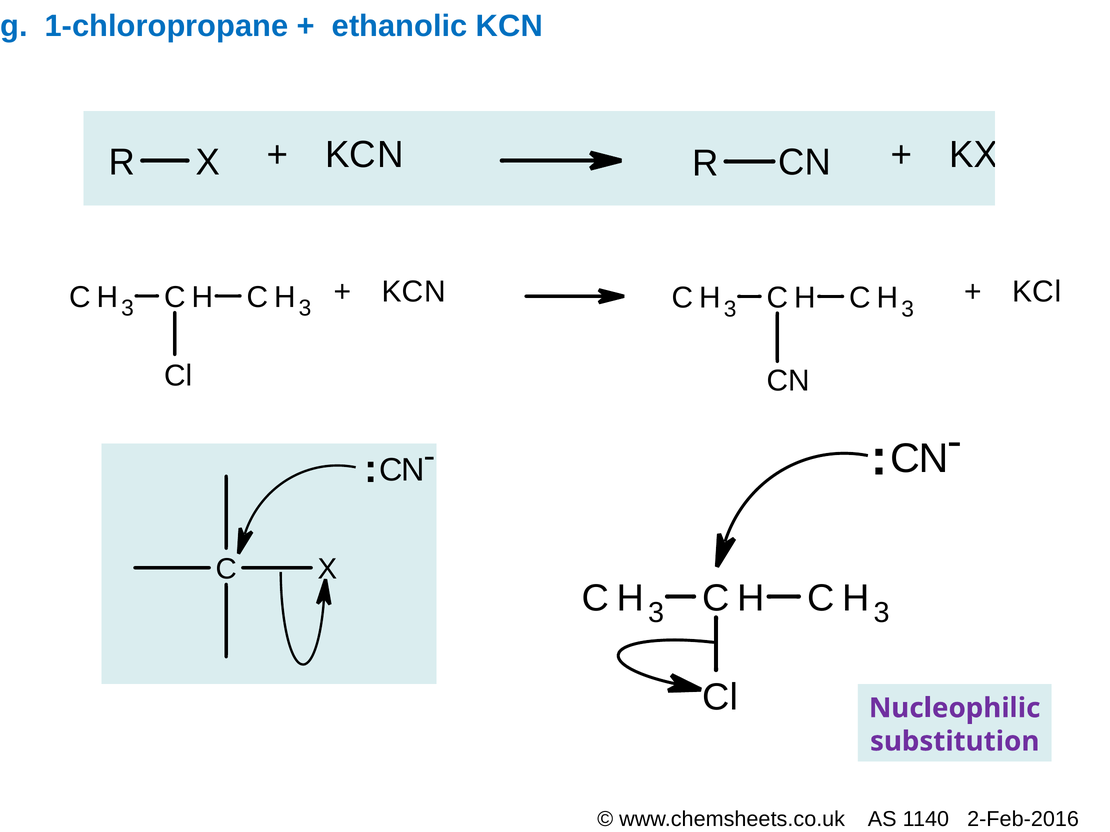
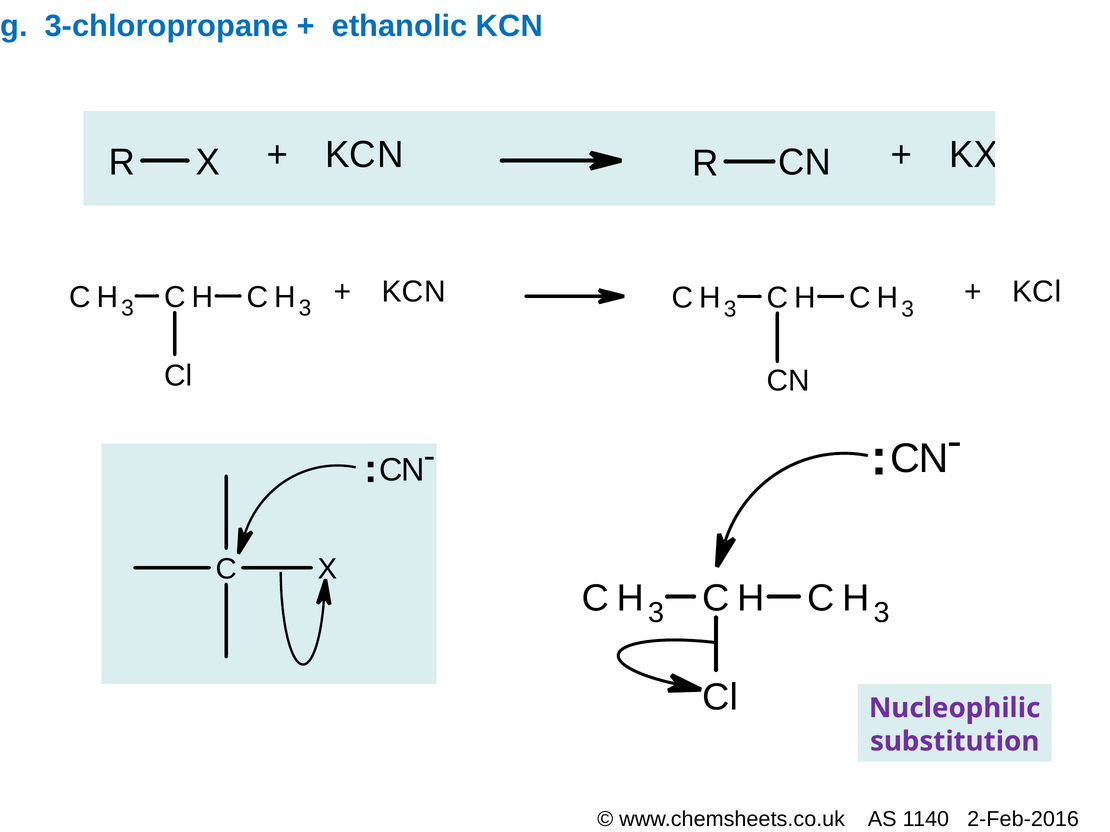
1-chloropropane: 1-chloropropane -> 3-chloropropane (167, 26)
